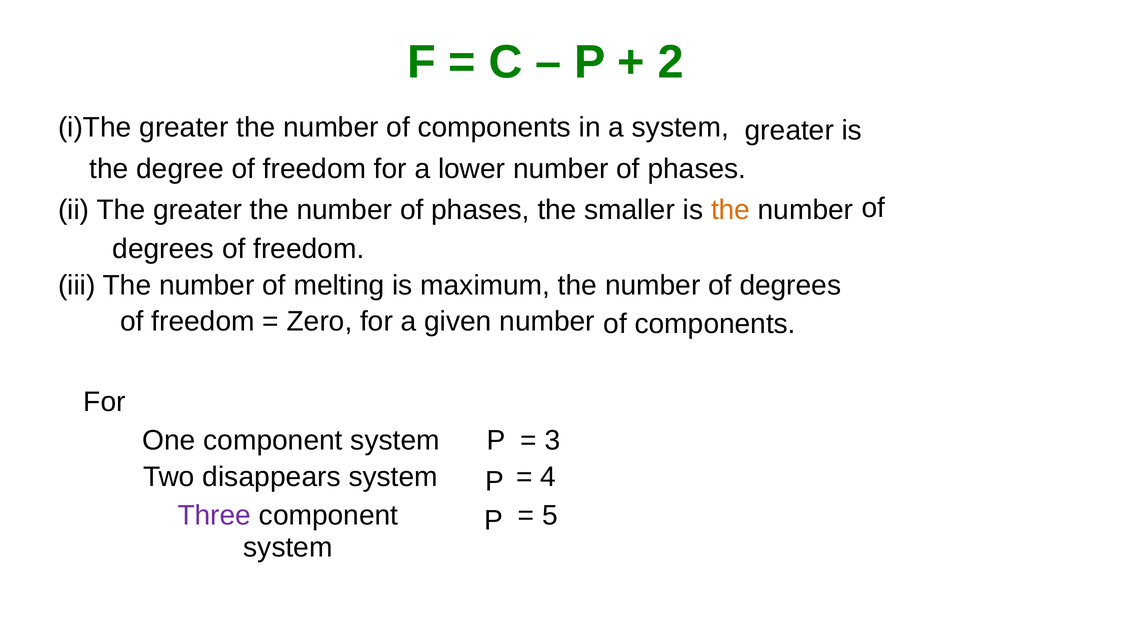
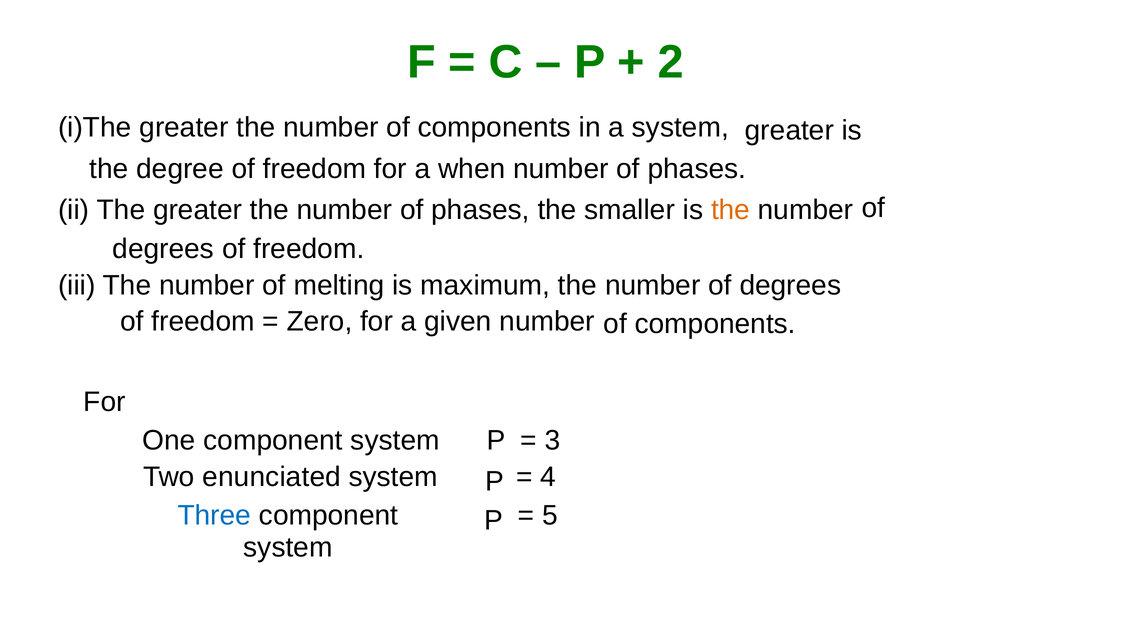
lower: lower -> when (472, 169)
disappears: disappears -> enunciated (272, 476)
Three colour: purple -> blue (214, 515)
